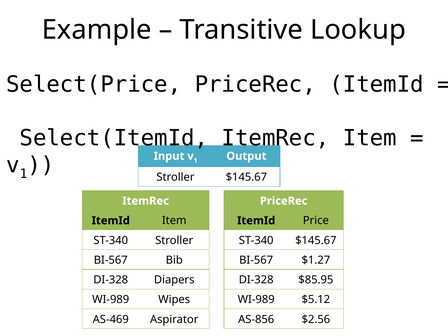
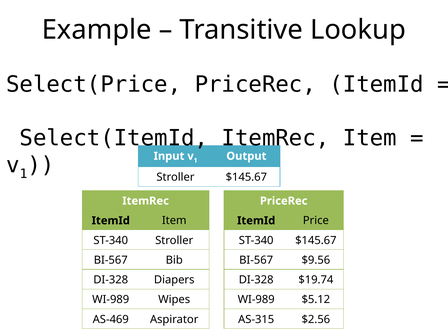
$1.27: $1.27 -> $9.56 (316, 260)
$85.95: $85.95 -> $19.74 (316, 280)
AS-856: AS-856 -> AS-315 (256, 319)
